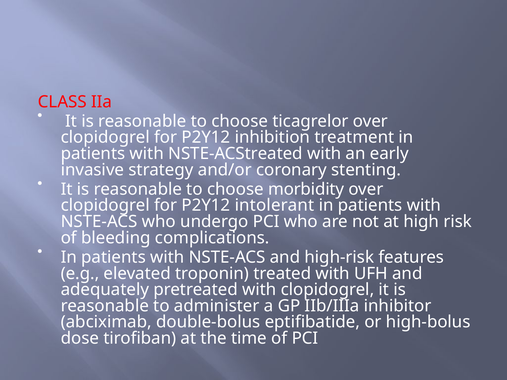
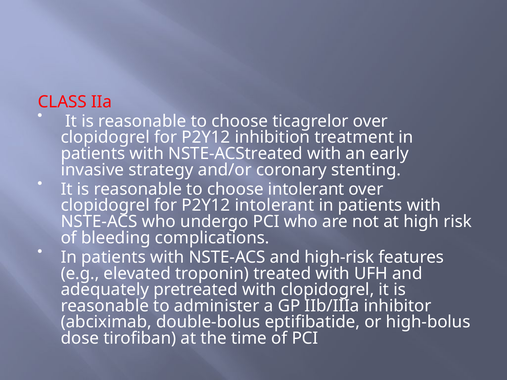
choose morbidity: morbidity -> intolerant (306, 189)
